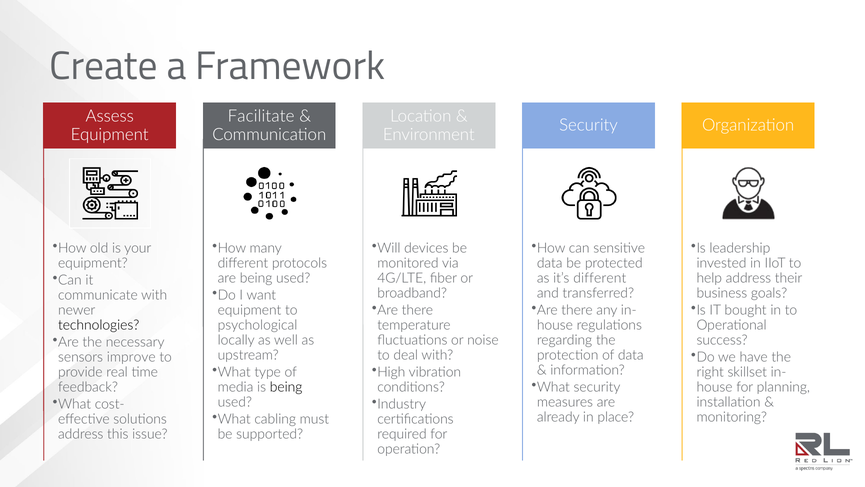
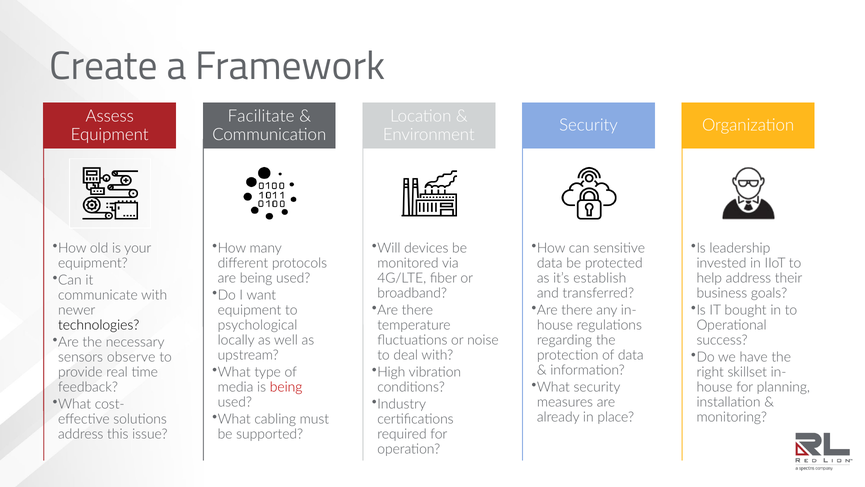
it’s different: different -> establish (600, 278)
improve: improve -> observe (131, 357)
being colour: black -> red (286, 387)
